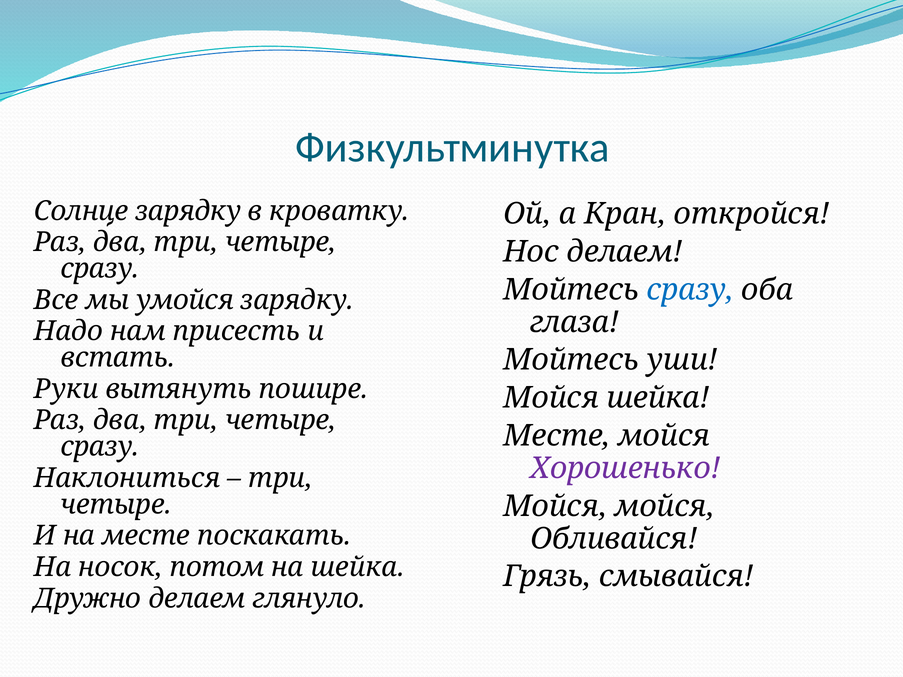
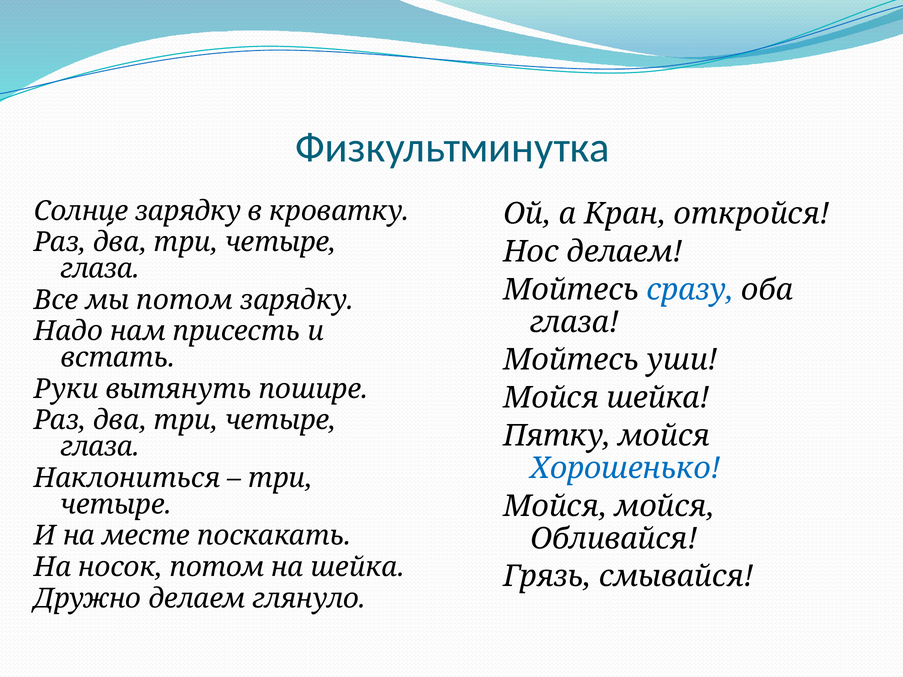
сразу: сразу -> глаза (100, 269)
мы умойся: умойся -> потом (185, 300)
Месте: Месте -> Пятку (557, 436)
сразу: сразу -> глаза (100, 447)
Хорошенько colour: purple -> blue (626, 468)
